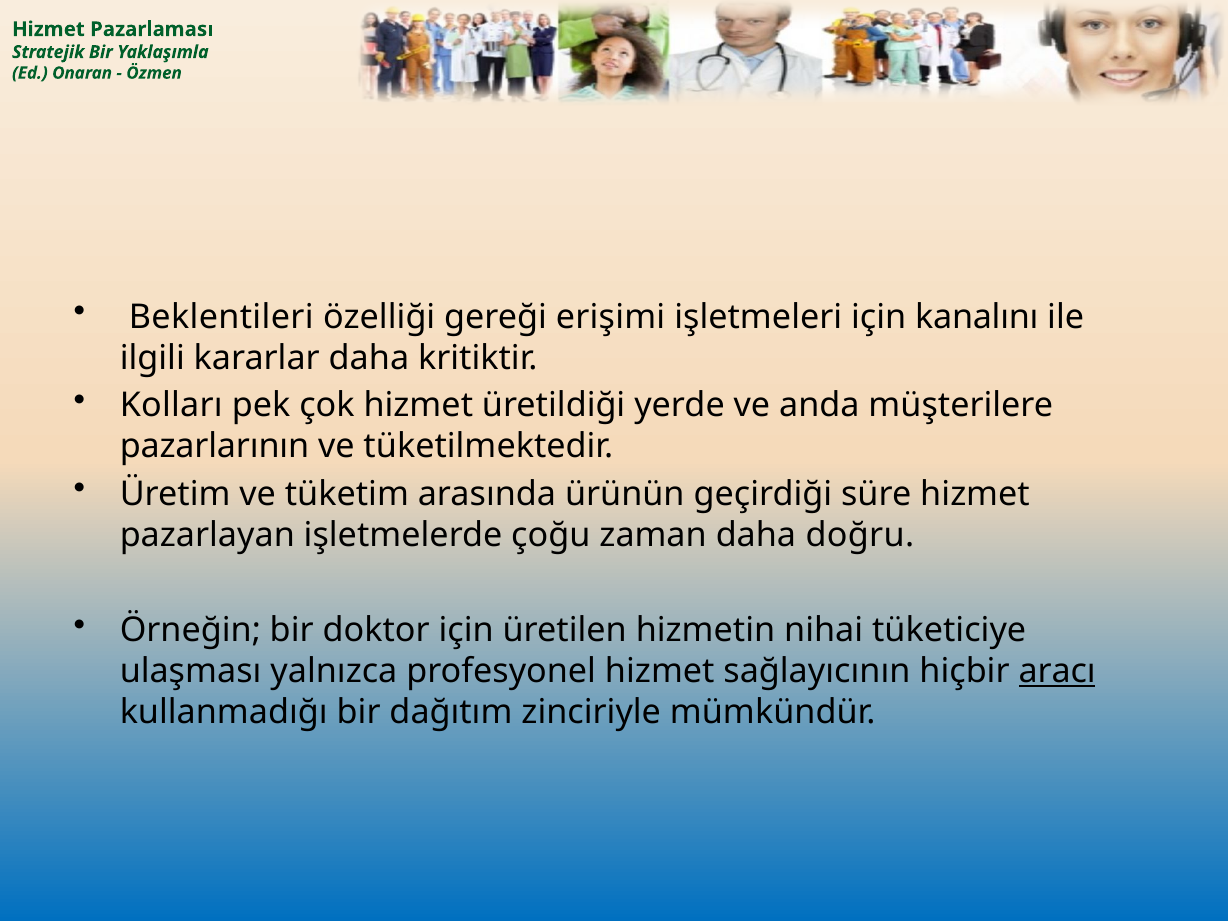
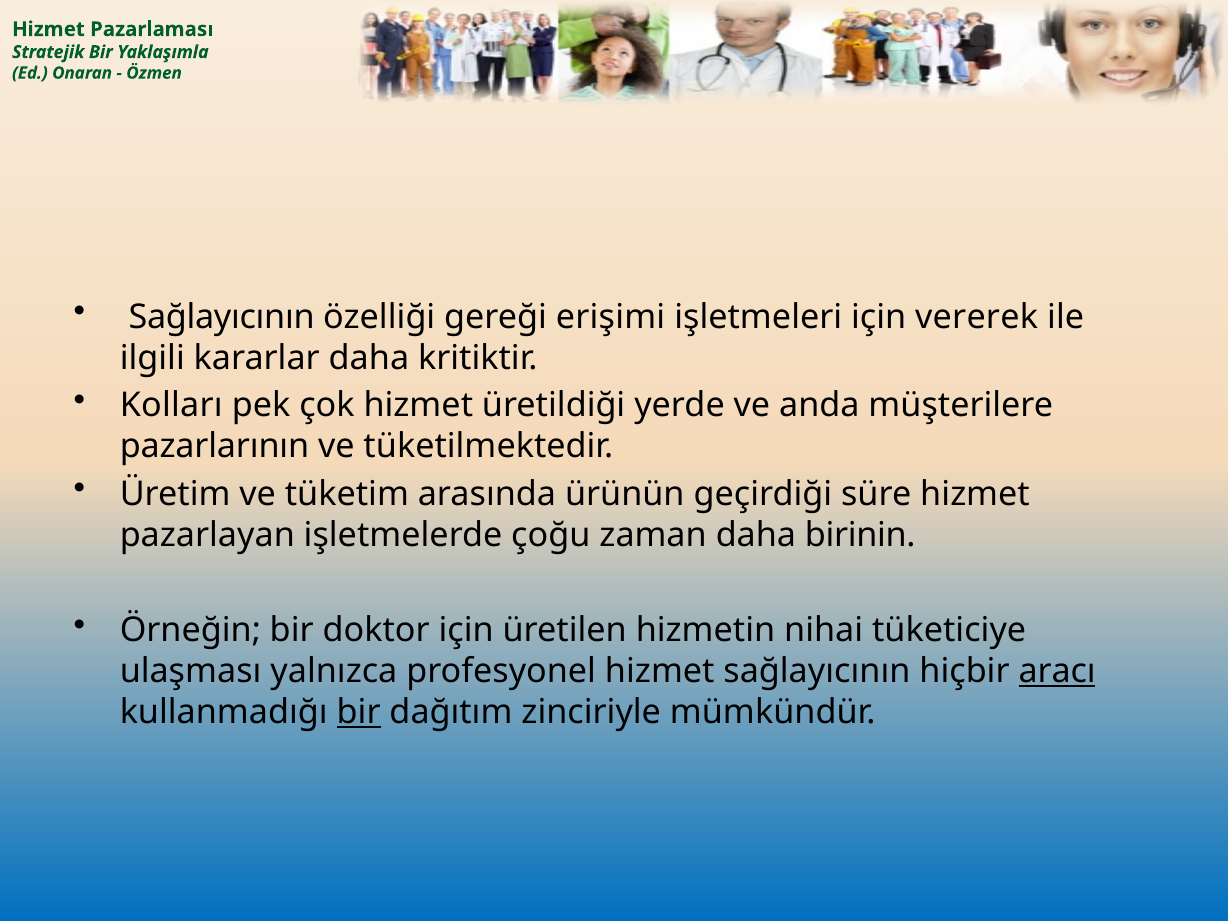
Beklentileri: Beklentileri -> Sağlayıcının (222, 317)
kanalını: kanalını -> vererek (977, 317)
doğru: doğru -> birinin (860, 535)
bir underline: none -> present (359, 713)
